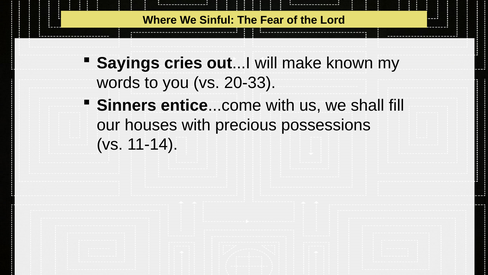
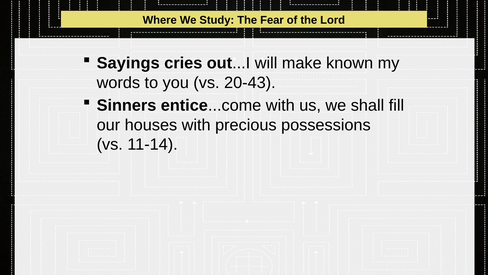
Sinful: Sinful -> Study (217, 20)
20-33: 20-33 -> 20-43 (250, 82)
